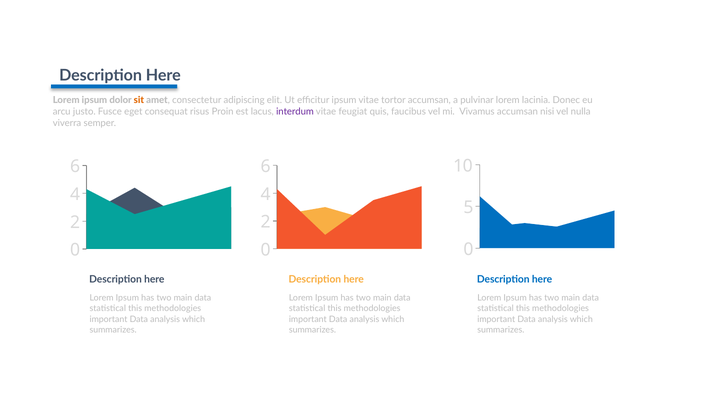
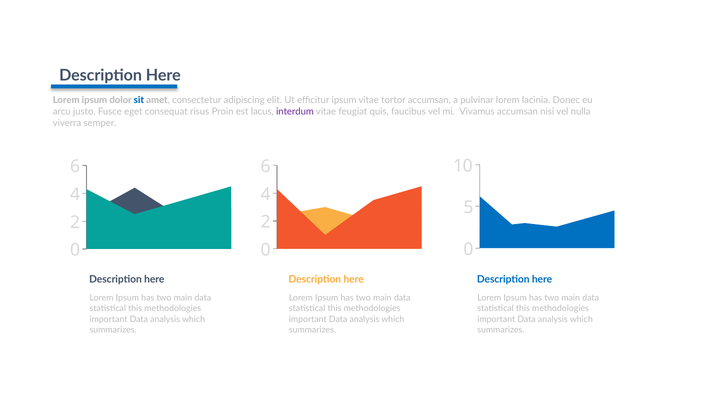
sit colour: orange -> blue (139, 100)
